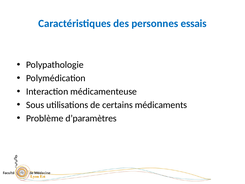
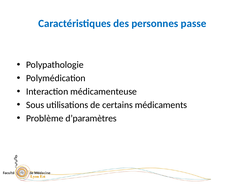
essais: essais -> passe (194, 23)
